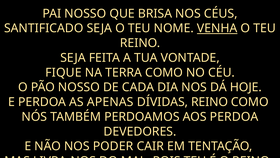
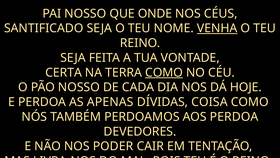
BRISA: BRISA -> ONDE (155, 14)
FIQUE: FIQUE -> CERTA (64, 72)
COMO underline: none -> present (164, 72)
DÍVIDAS REINO: REINO -> COISA (209, 102)
